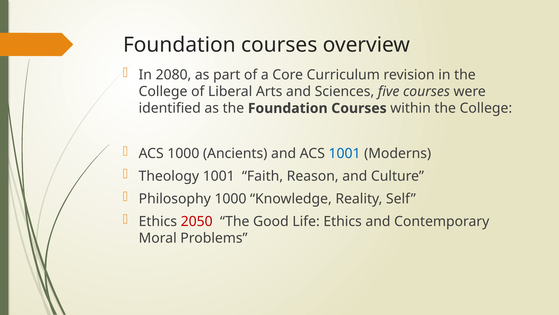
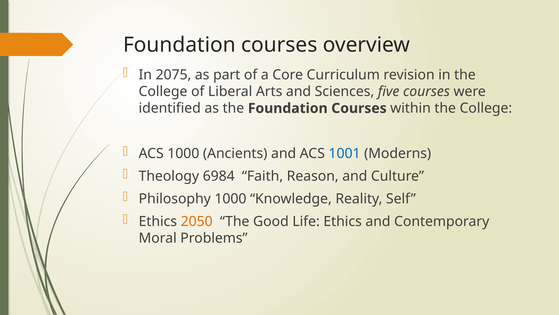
2080: 2080 -> 2075 (173, 75)
Theology 1001: 1001 -> 6984 (219, 176)
2050 colour: red -> orange (197, 221)
